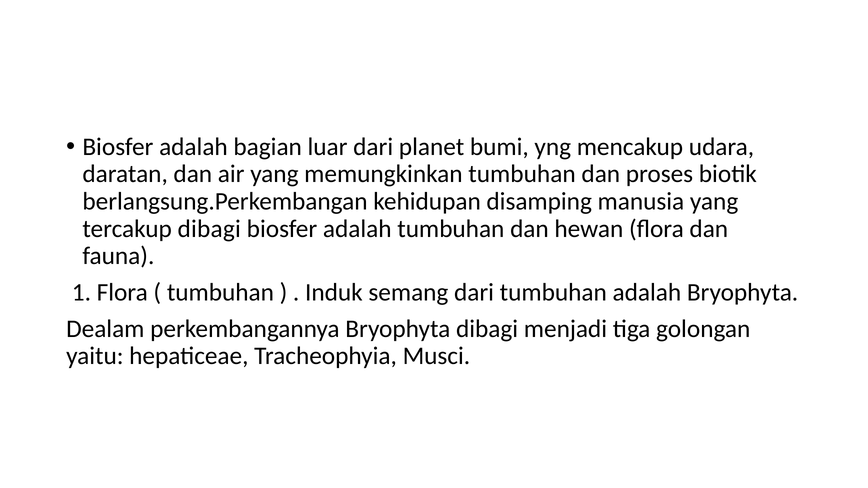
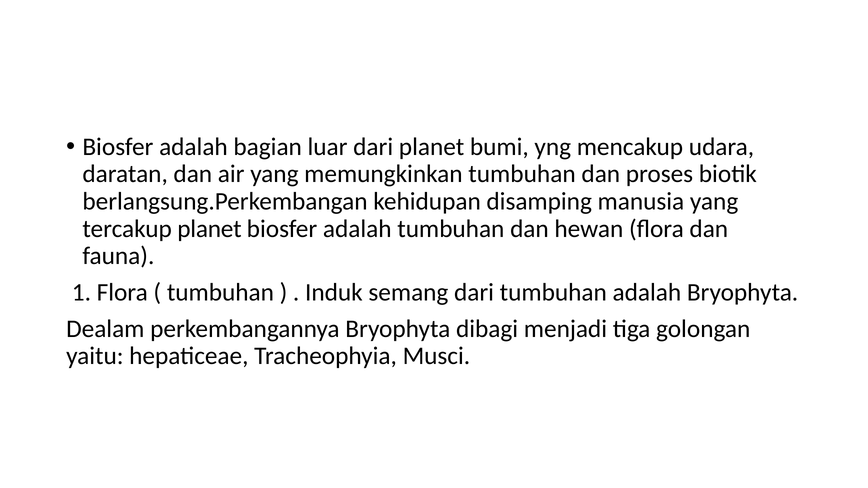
tercakup dibagi: dibagi -> planet (209, 229)
